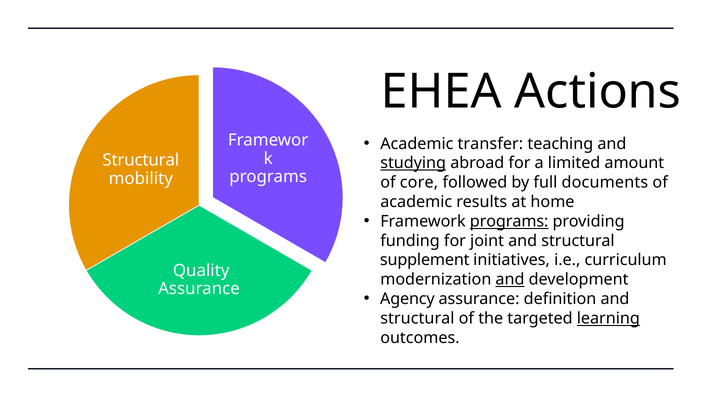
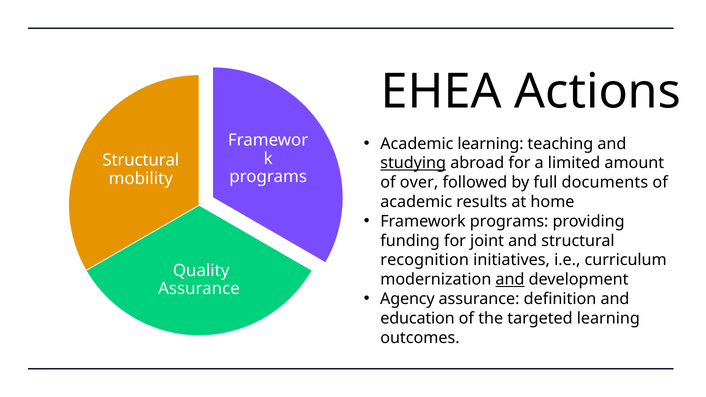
Academic transfer: transfer -> learning (490, 144)
core: core -> over (419, 183)
programs underline: present -> none (509, 221)
supplement: supplement -> recognition (425, 260)
structural: structural -> education (418, 318)
learning underline: present -> none (608, 318)
